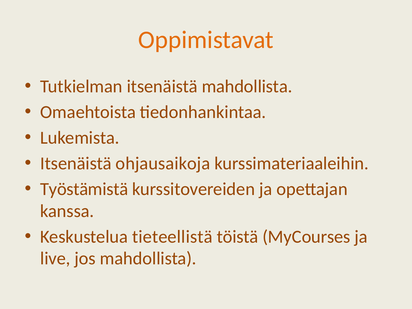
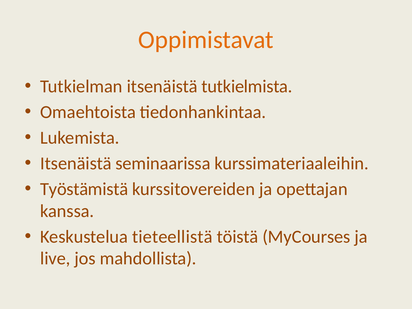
itsenäistä mahdollista: mahdollista -> tutkielmista (247, 86)
ohjausaikoja: ohjausaikoja -> seminaarissa (163, 163)
